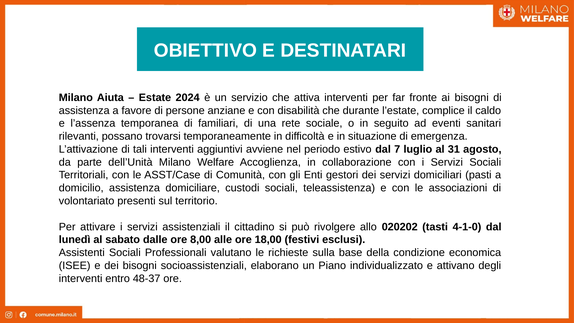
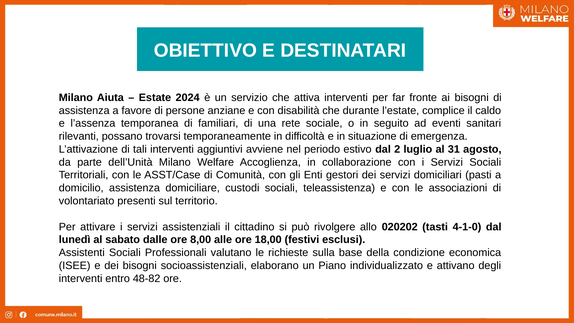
7: 7 -> 2 (397, 149)
48-37: 48-37 -> 48-82 (147, 278)
